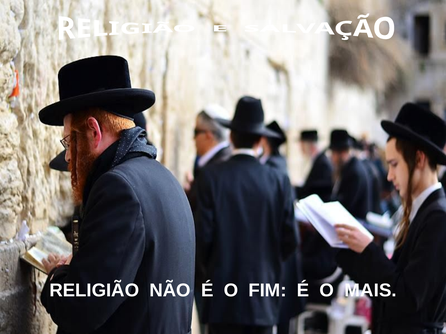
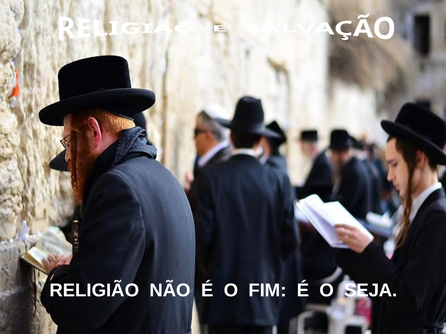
MAIS: MAIS -> SEJA (371, 291)
